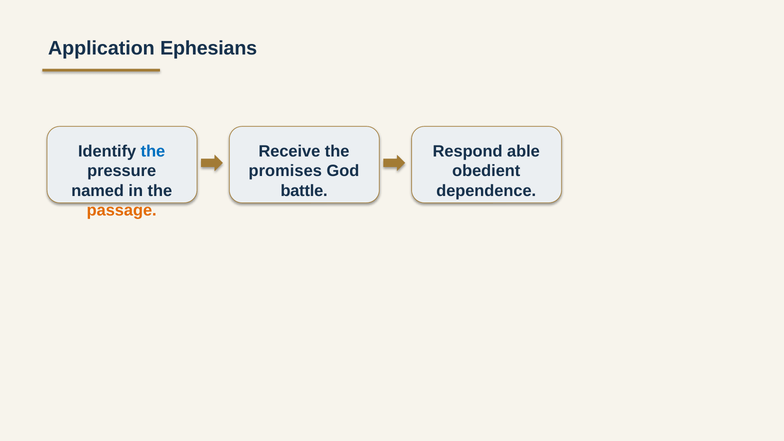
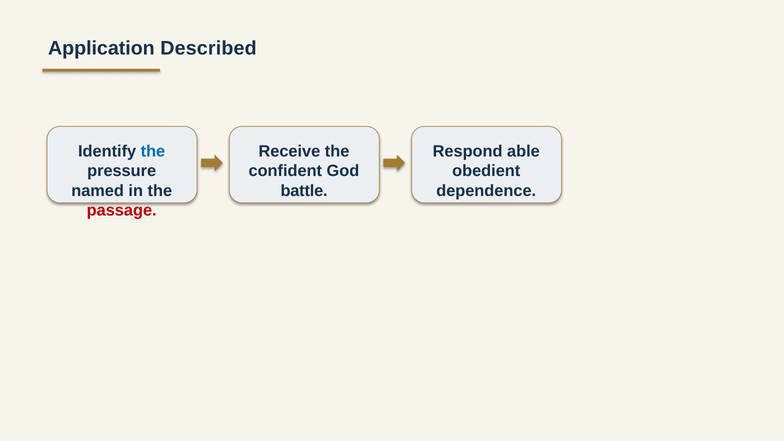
Ephesians: Ephesians -> Described (208, 48)
promises: promises -> confident (285, 171)
passage colour: orange -> red (122, 210)
